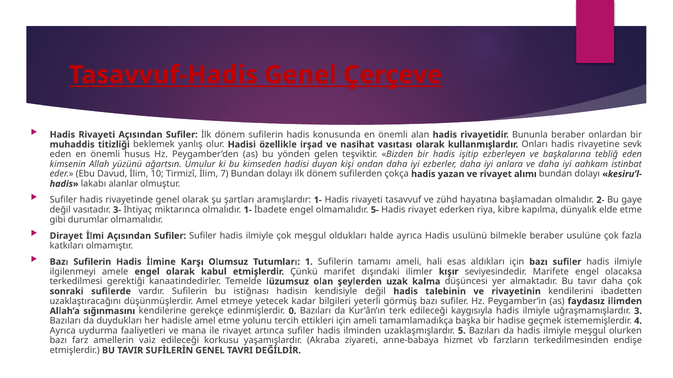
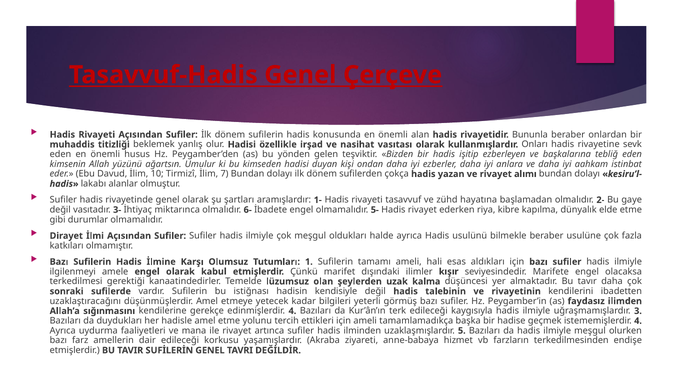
olmalıdır 1-: 1- -> 6- (248, 210)
edinmişlerdir 0: 0 -> 4 (292, 311)
vaiz: vaiz -> dair (147, 341)
